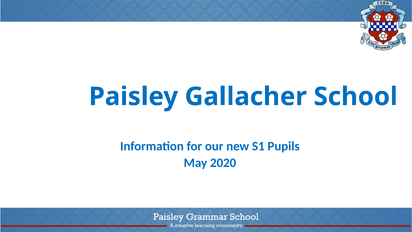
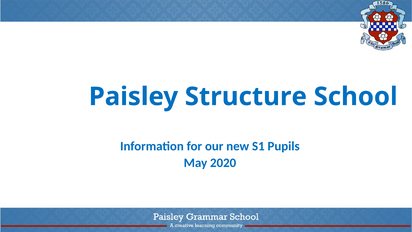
Gallacher: Gallacher -> Structure (246, 97)
